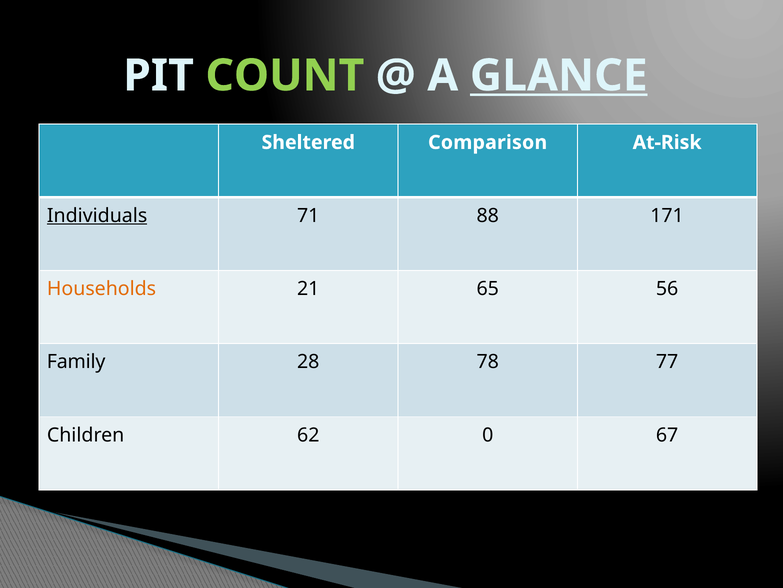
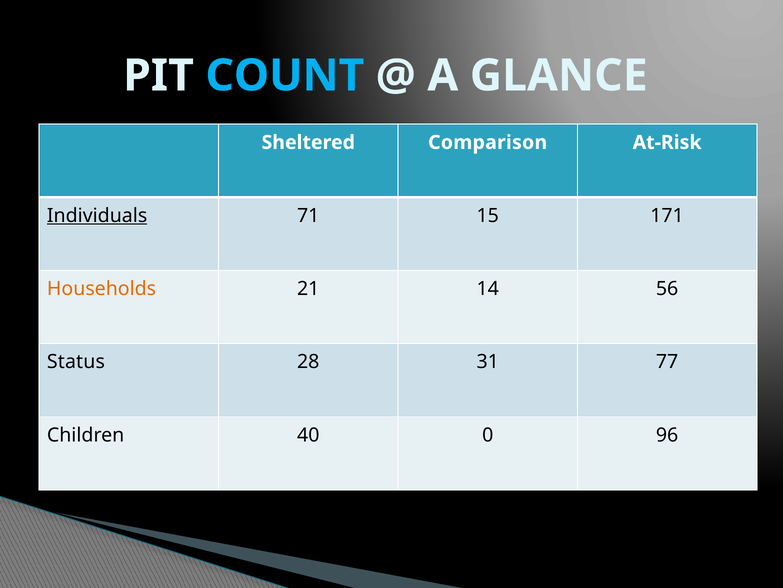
COUNT colour: light green -> light blue (285, 76)
GLANCE underline: present -> none (559, 76)
88: 88 -> 15 (488, 215)
65: 65 -> 14 (488, 288)
Family: Family -> Status (76, 361)
78: 78 -> 31 (488, 361)
62: 62 -> 40 (308, 435)
67: 67 -> 96 (667, 435)
